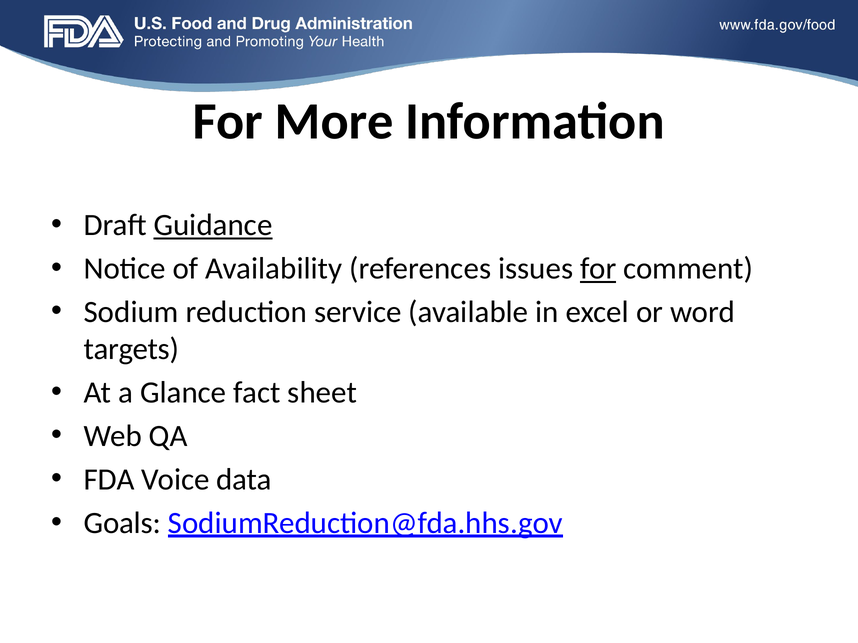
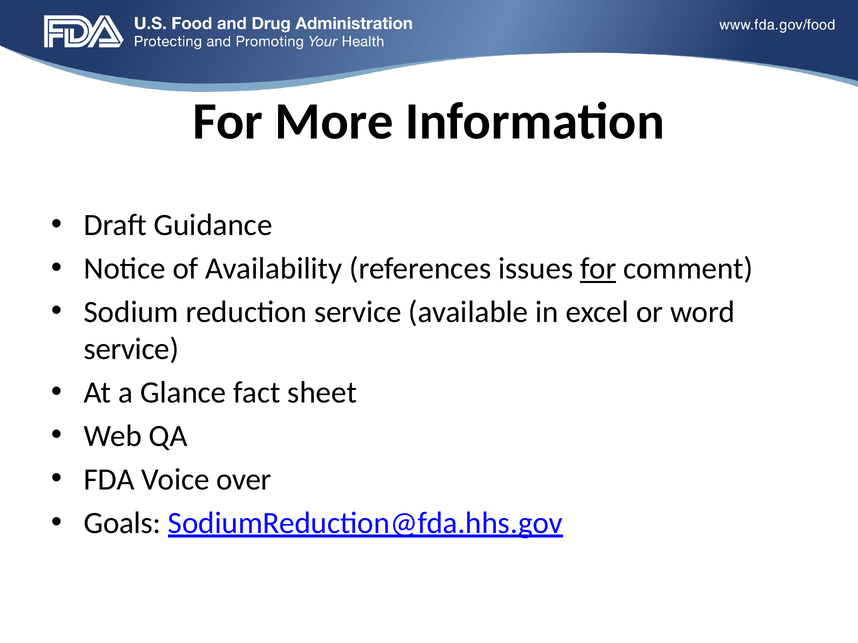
Guidance underline: present -> none (213, 225)
targets: targets -> service (131, 349)
data: data -> over (244, 480)
